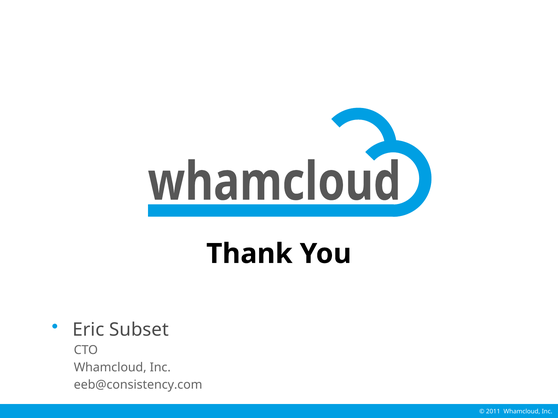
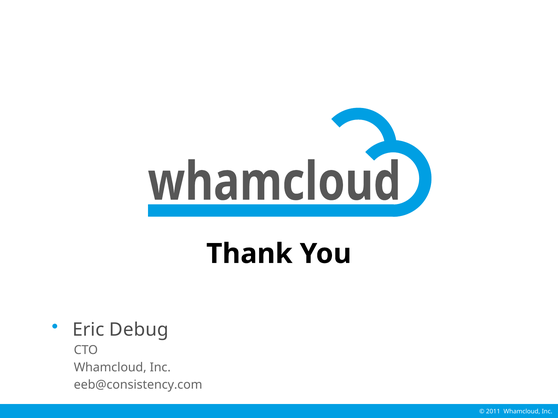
Subset: Subset -> Debug (139, 330)
